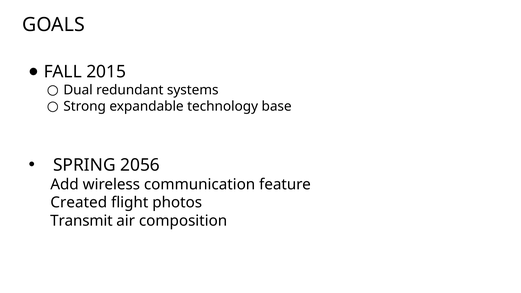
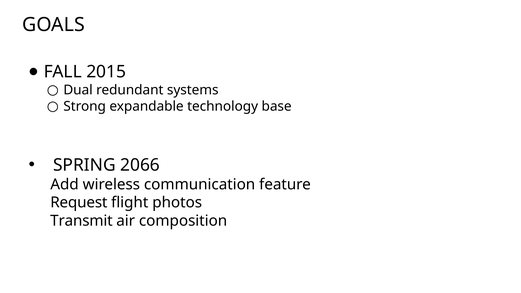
2056: 2056 -> 2066 (140, 165)
Created: Created -> Request (79, 203)
